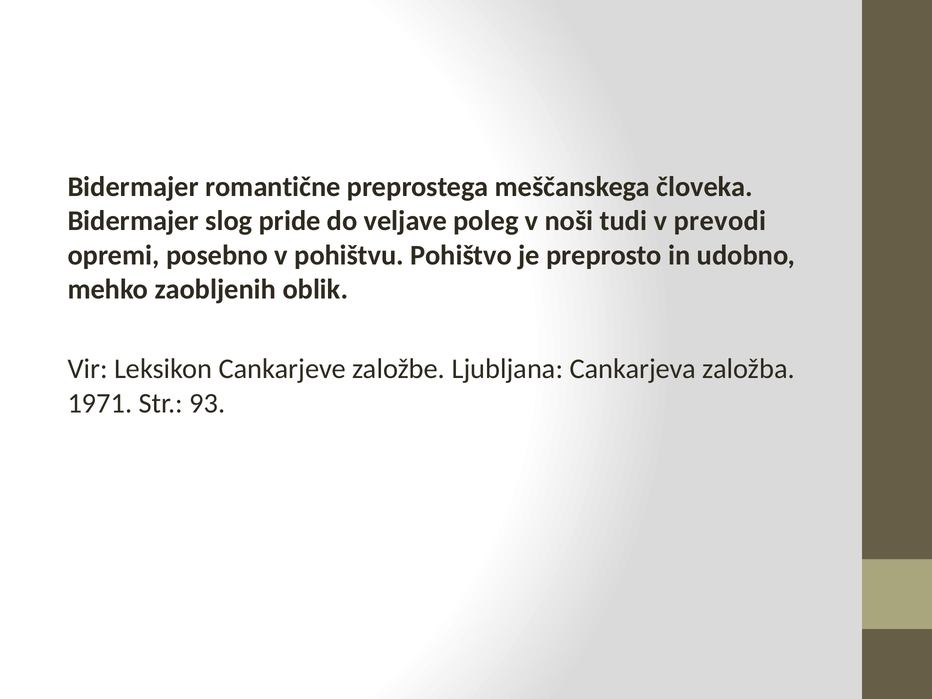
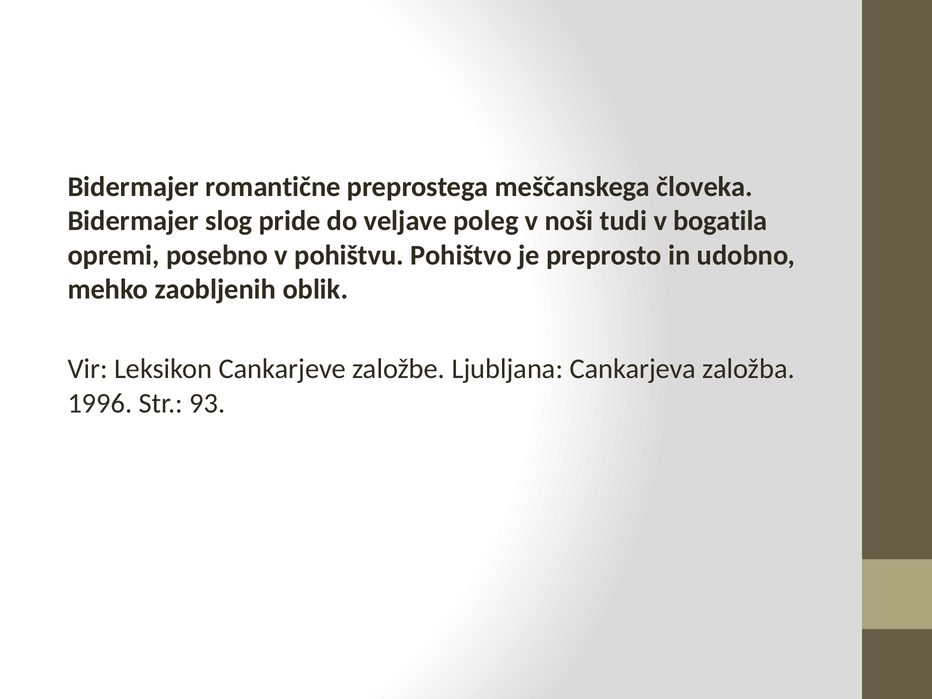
prevodi: prevodi -> bogatila (720, 221)
1971: 1971 -> 1996 (100, 403)
